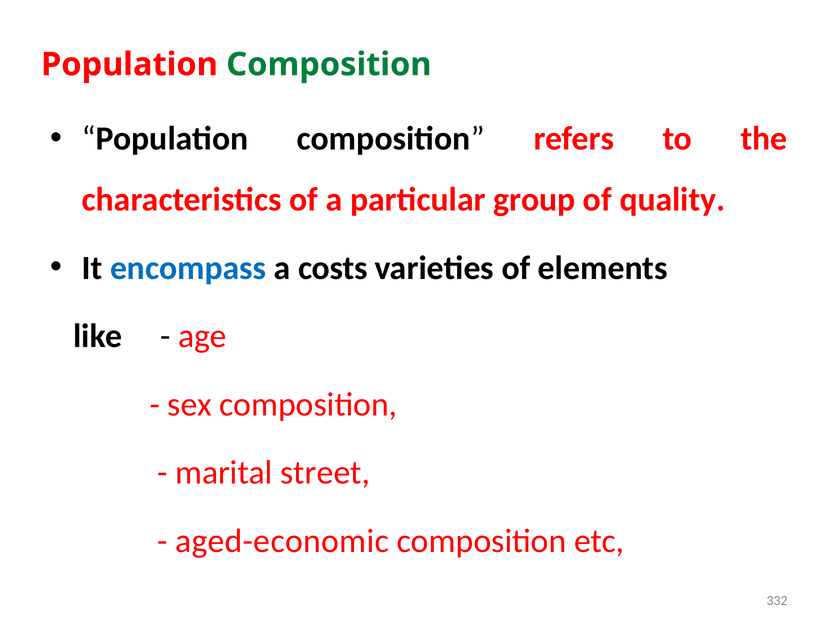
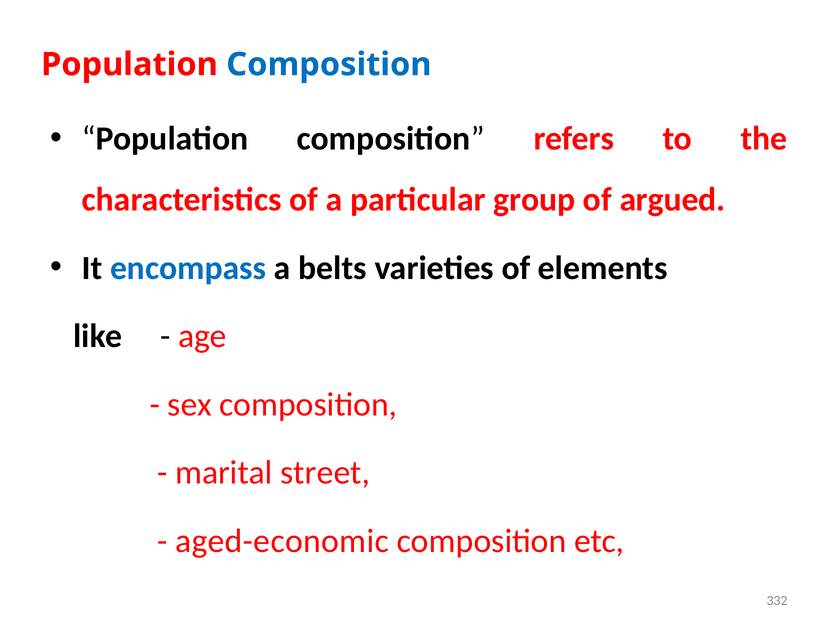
Composition colour: green -> blue (329, 64)
quality: quality -> argued (672, 199)
costs: costs -> belts (333, 268)
